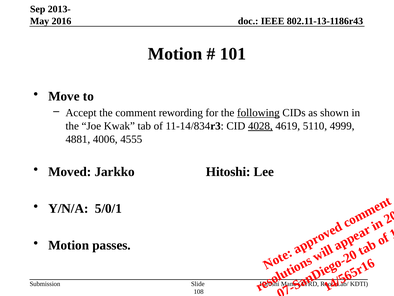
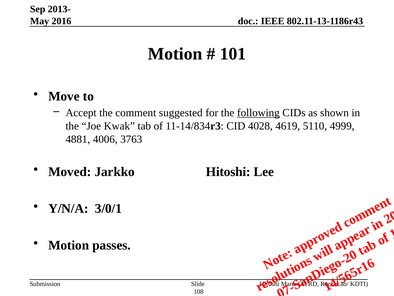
rewording: rewording -> suggested (181, 113)
4028 underline: present -> none (260, 126)
4555: 4555 -> 3763 (131, 139)
5/0/1: 5/0/1 -> 3/0/1 (108, 208)
